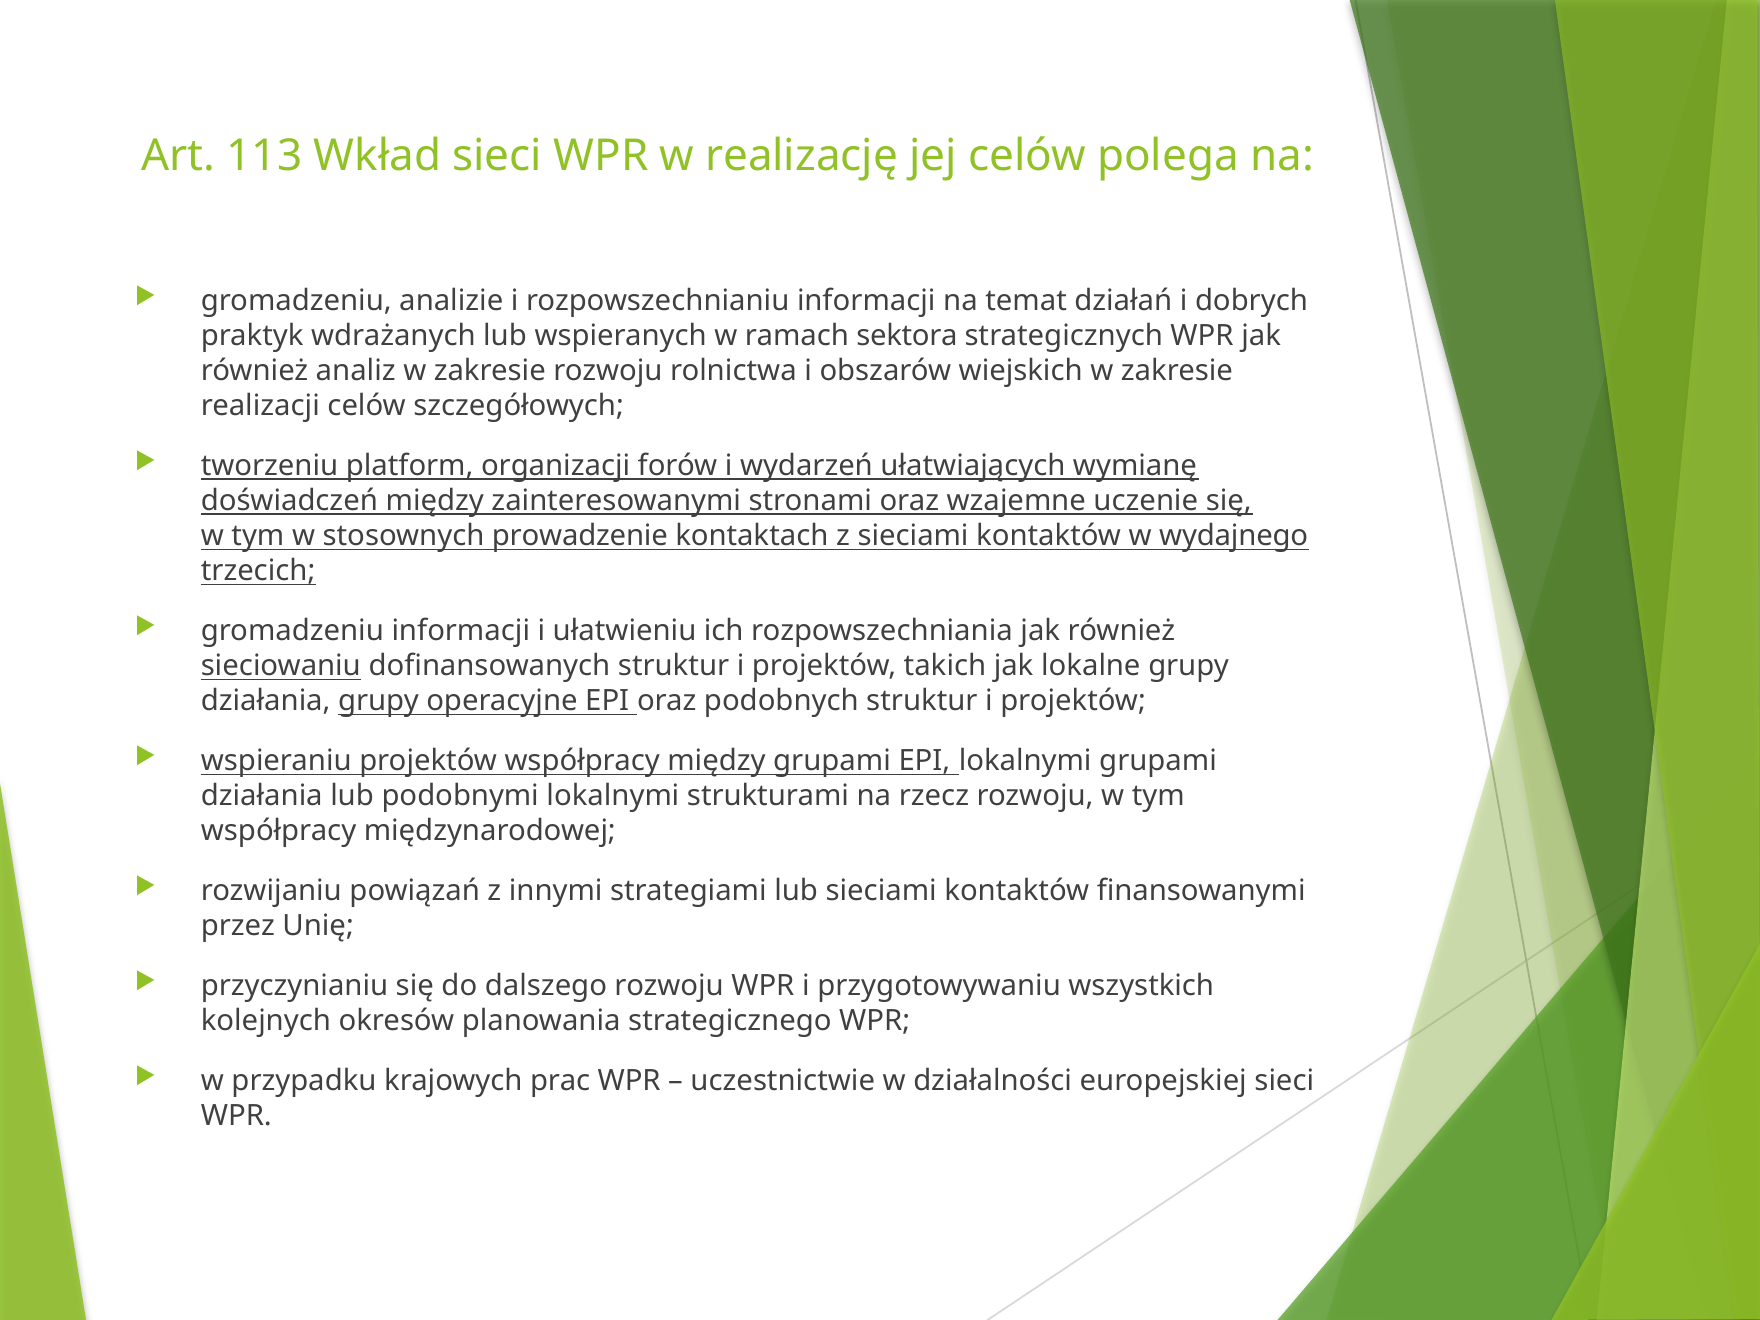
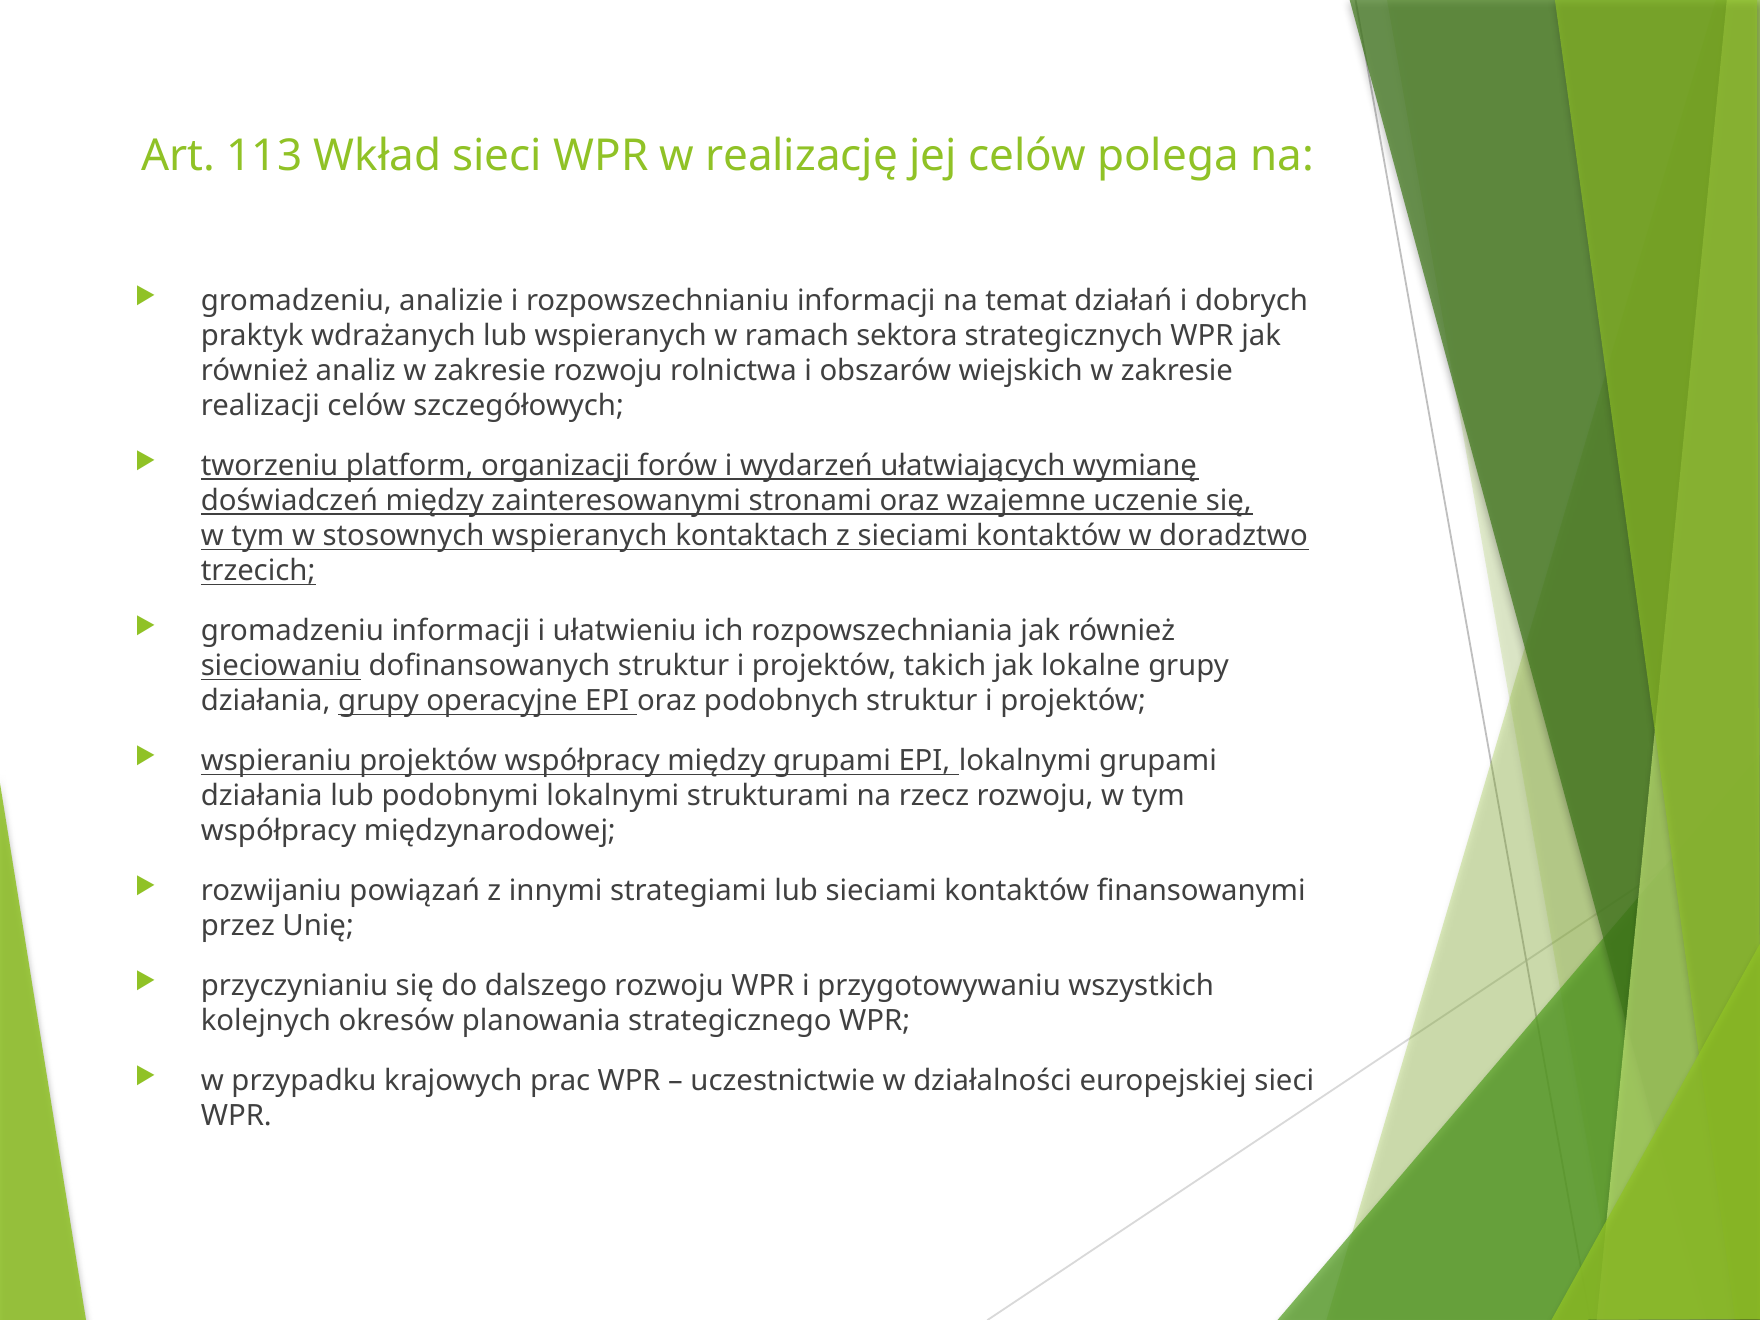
stosownych prowadzenie: prowadzenie -> wspieranych (580, 536)
wydajnego: wydajnego -> doradztwo (1234, 536)
